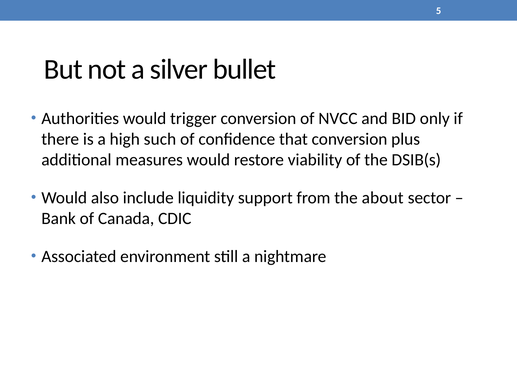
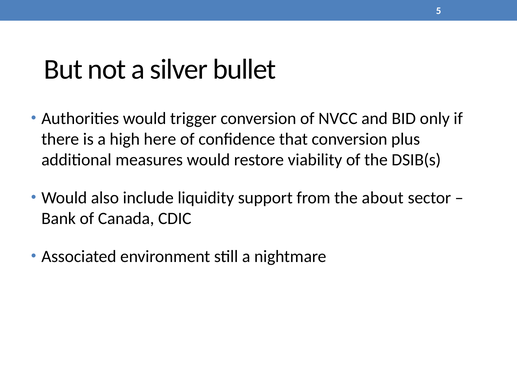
such: such -> here (160, 139)
